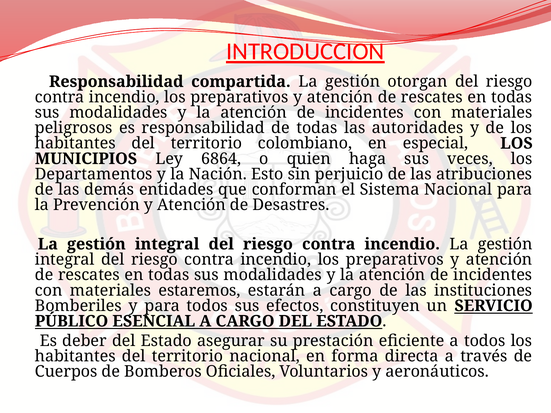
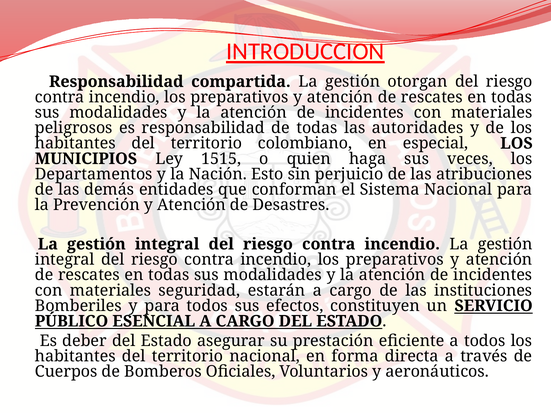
6864: 6864 -> 1515 (221, 159)
estaremos: estaremos -> seguridad (199, 291)
